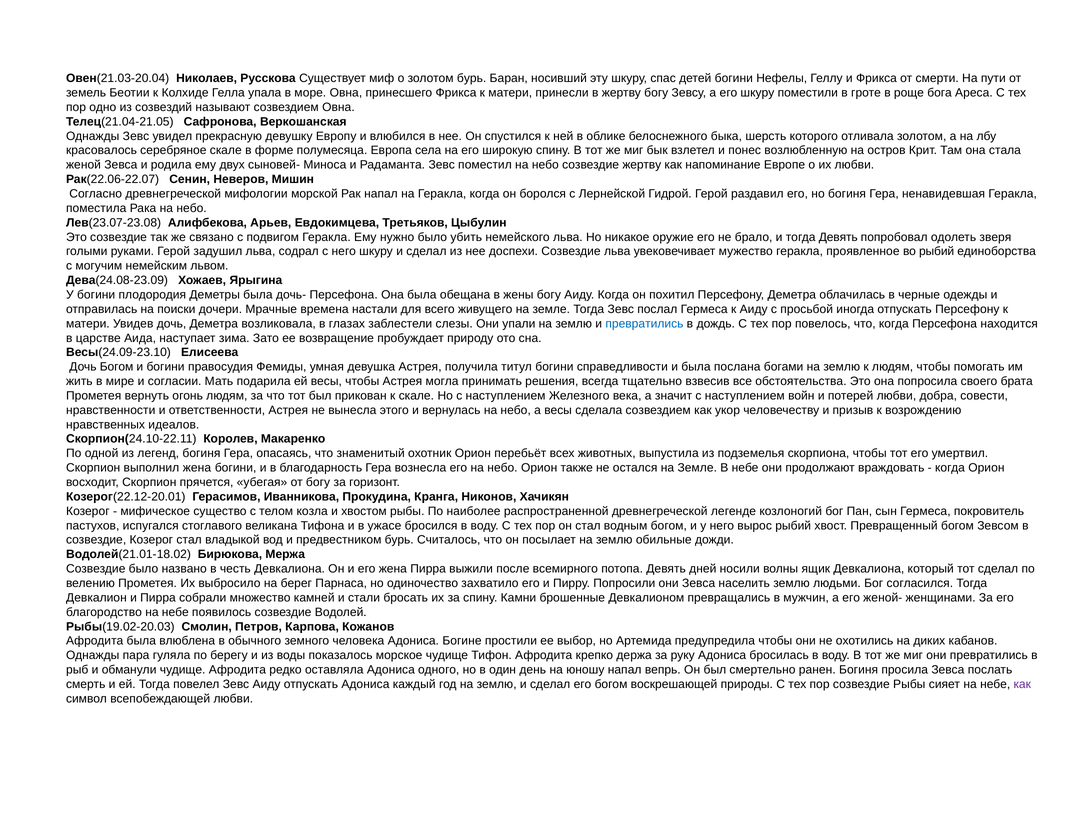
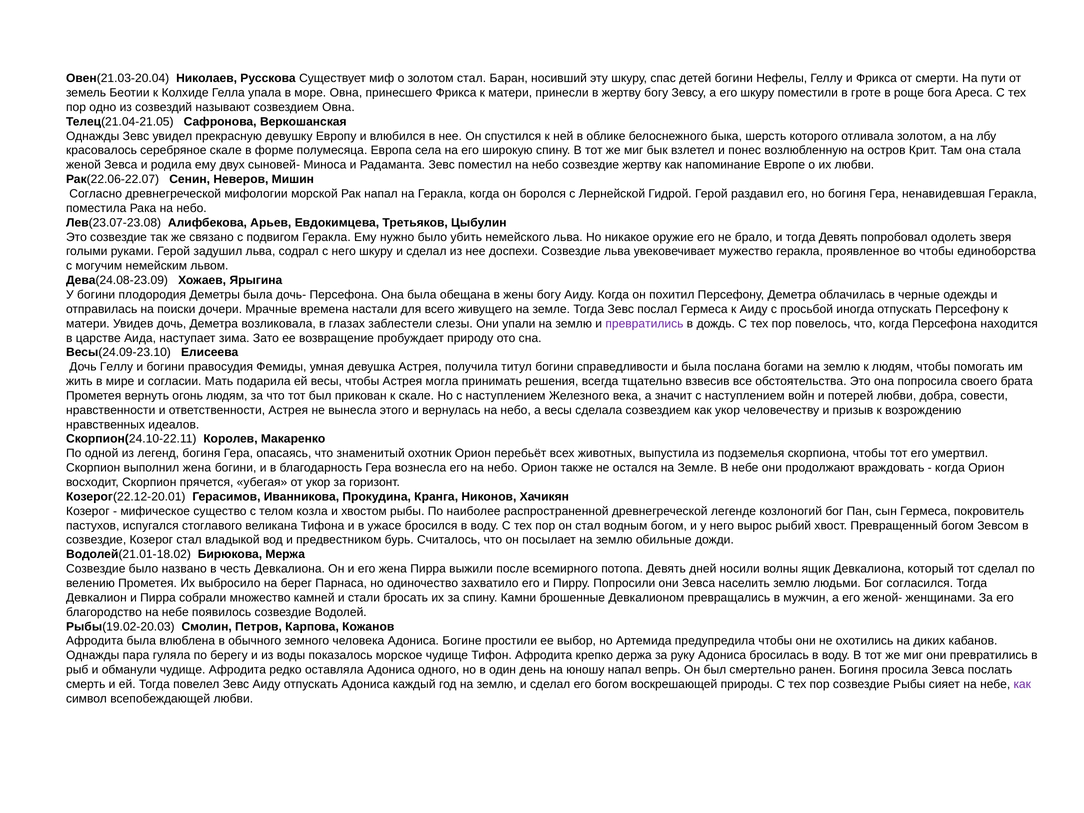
золотом бурь: бурь -> стал (472, 78)
во рыбий: рыбий -> чтобы (936, 251)
превратились colour: blue -> purple (644, 324)
Дочь Богом: Богом -> Геллу (117, 367)
от богу: богу -> укор (318, 482)
